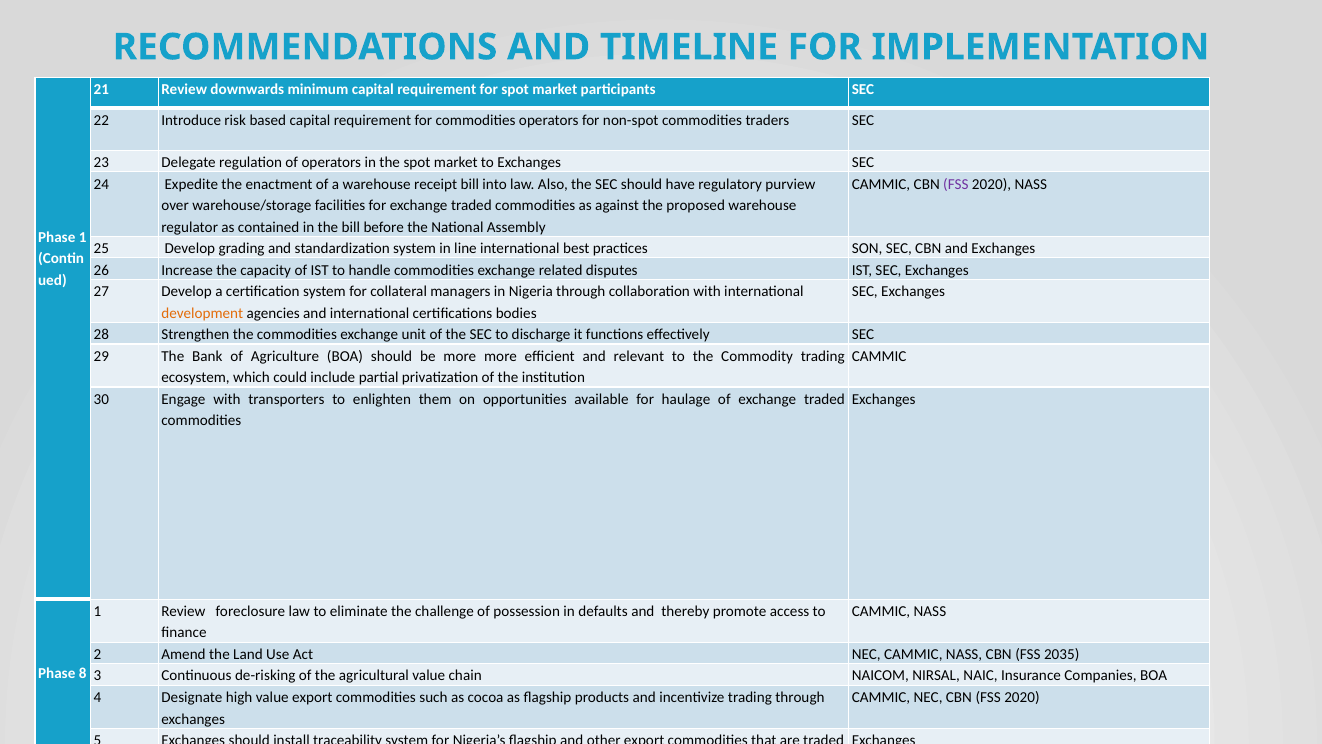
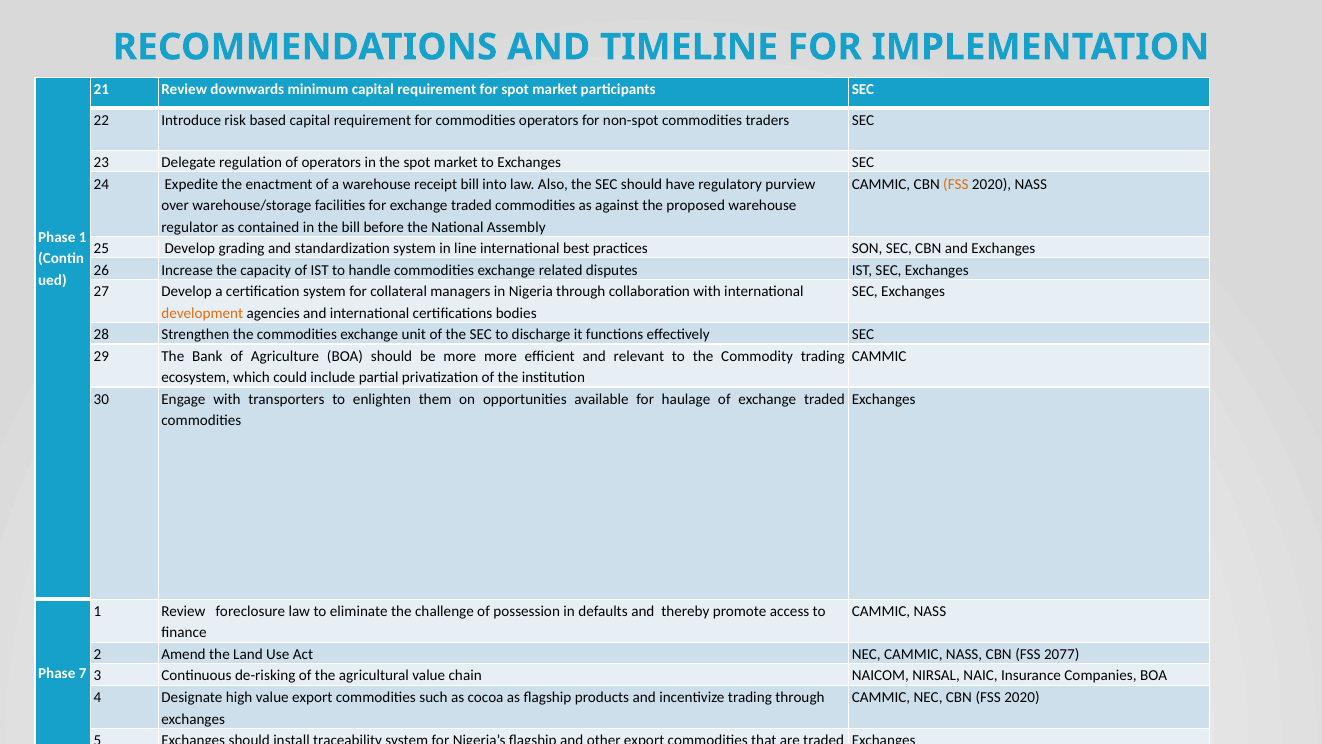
FSS colour: purple -> orange (956, 184)
2035: 2035 -> 2077 (1062, 654)
8: 8 -> 7 (83, 673)
